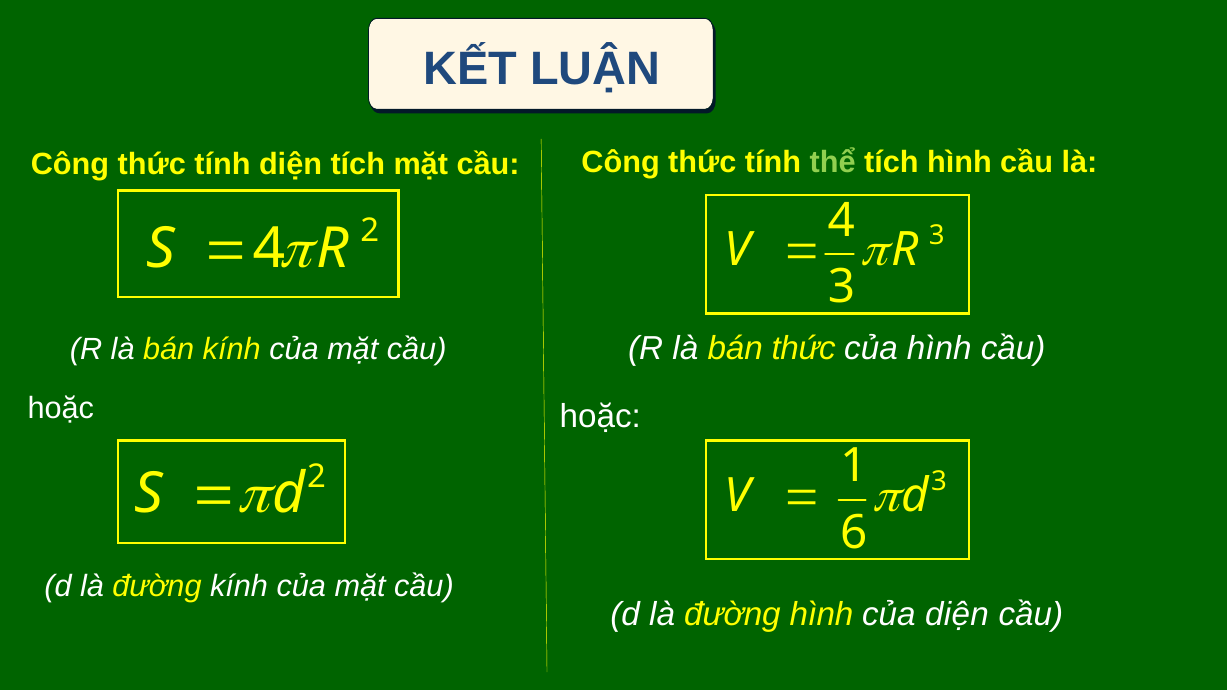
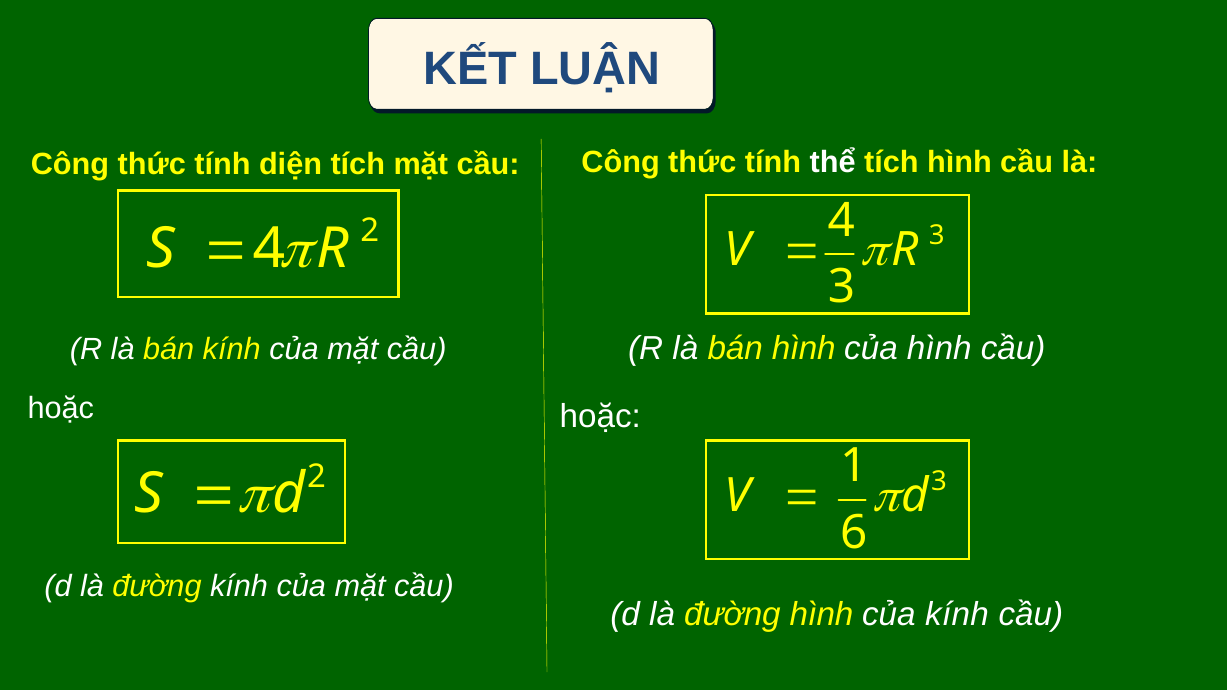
thể colour: light green -> white (833, 163)
bán thức: thức -> hình (804, 348)
của diện: diện -> kính (957, 615)
